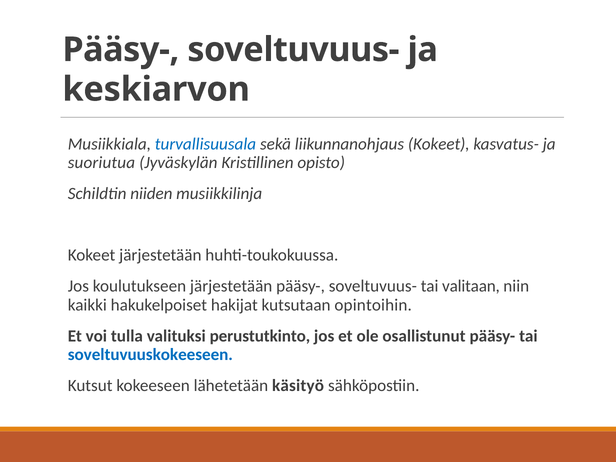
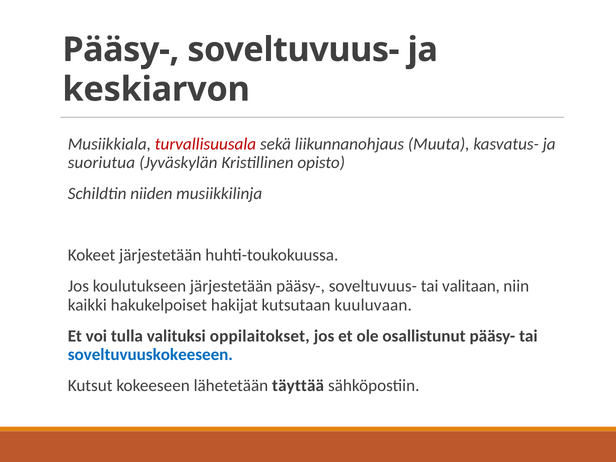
turvallisuusala colour: blue -> red (206, 144)
liikunnanohjaus Kokeet: Kokeet -> Muuta (439, 144)
opintoihin: opintoihin -> kuuluvaan (373, 305)
perustutkinto: perustutkinto -> oppilaitokset (260, 336)
käsityö: käsityö -> täyttää (298, 386)
